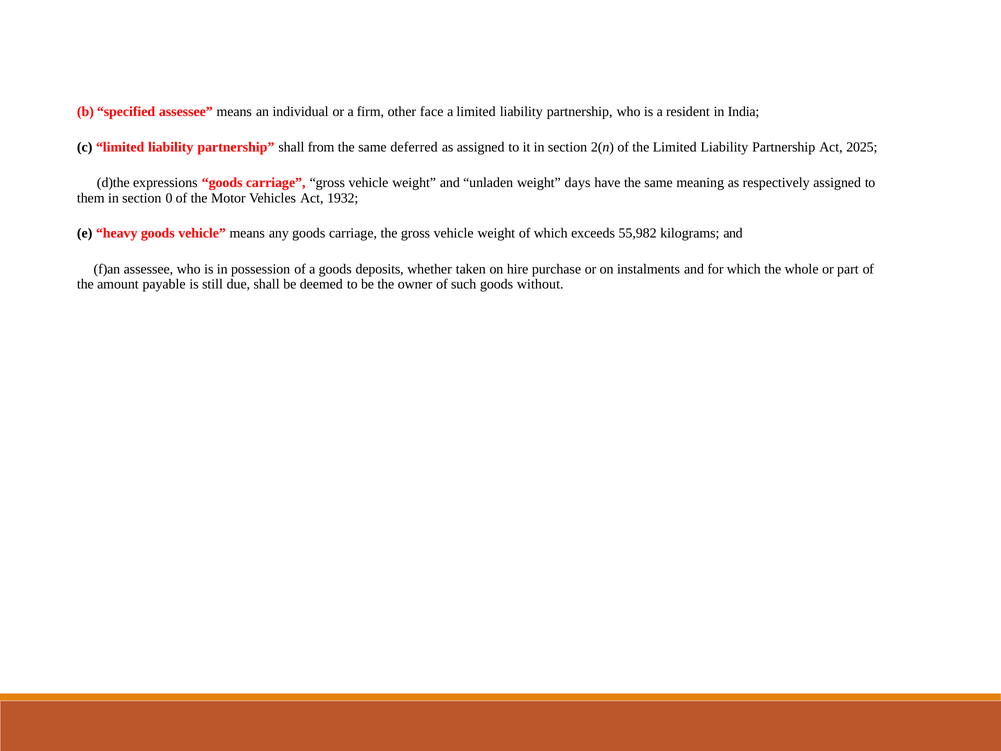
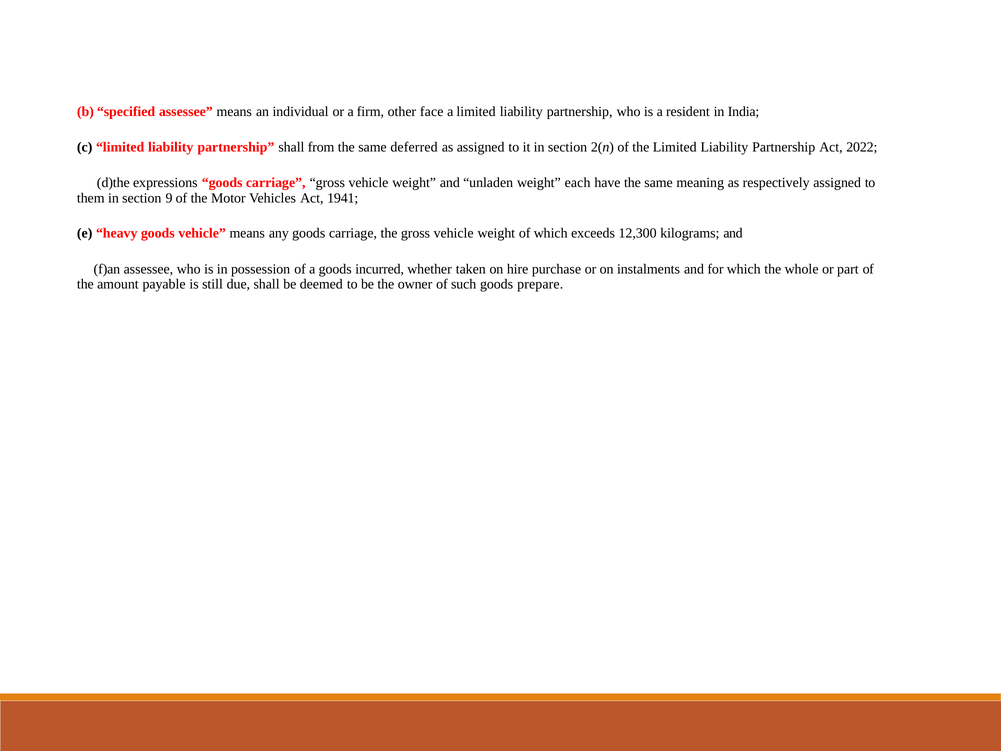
2025: 2025 -> 2022 (862, 147)
days: days -> each (578, 183)
0: 0 -> 9 (169, 198)
1932: 1932 -> 1941 (343, 198)
55,982: 55,982 -> 12,300 (638, 233)
deposits: deposits -> incurred (380, 269)
without: without -> prepare (540, 284)
